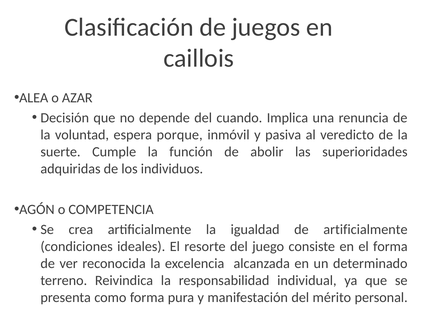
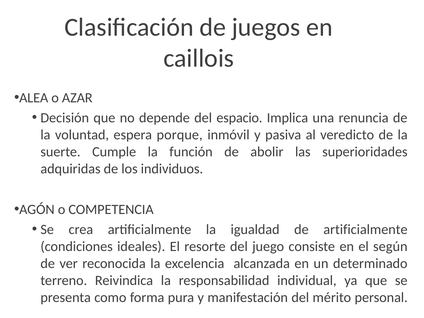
cuando: cuando -> espacio (239, 118)
el forma: forma -> según (390, 247)
